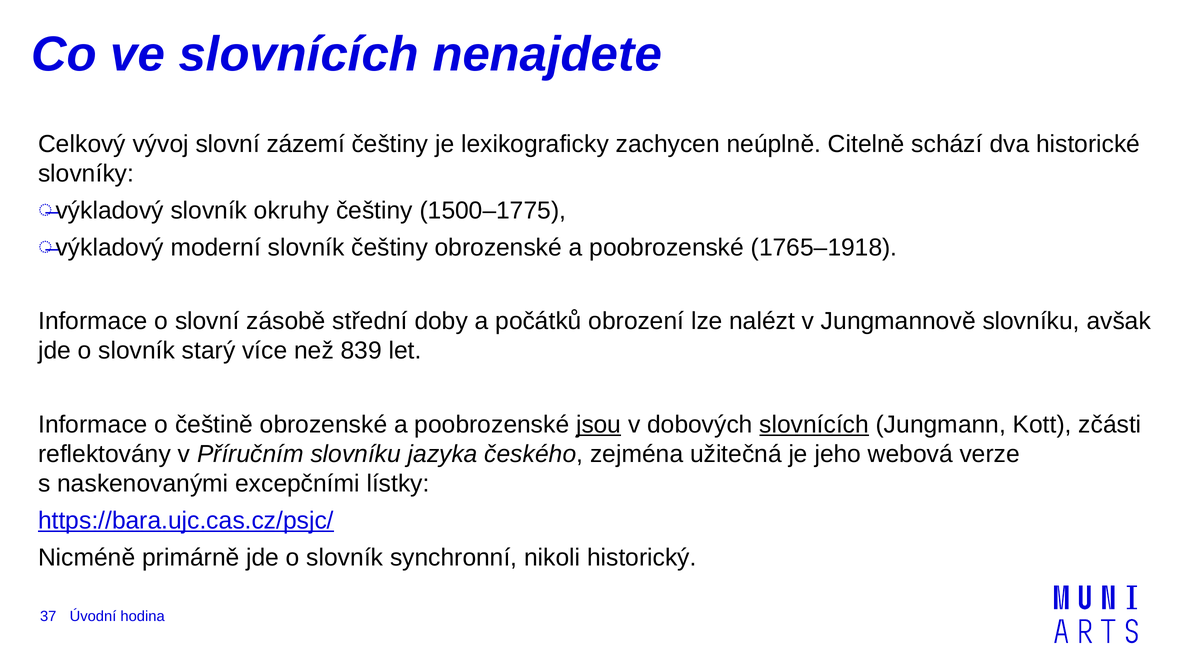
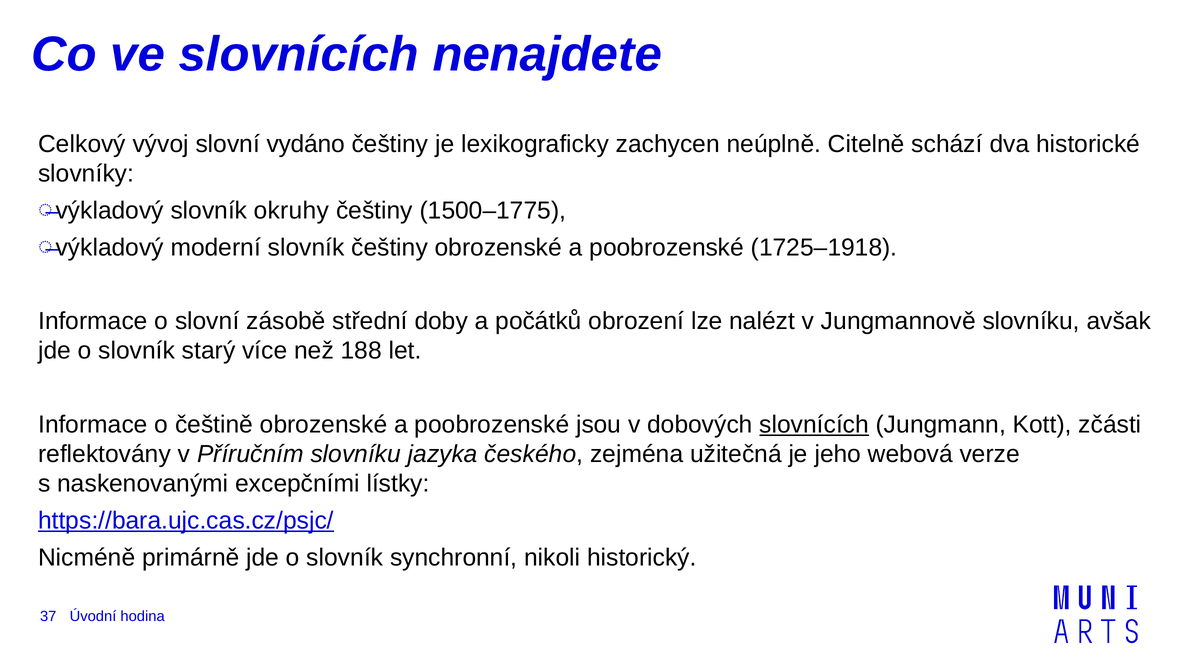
zázemí: zázemí -> vydáno (306, 144)
1765–1918: 1765–1918 -> 1725–1918 (824, 248)
839: 839 -> 188 (361, 351)
jsou underline: present -> none (599, 425)
